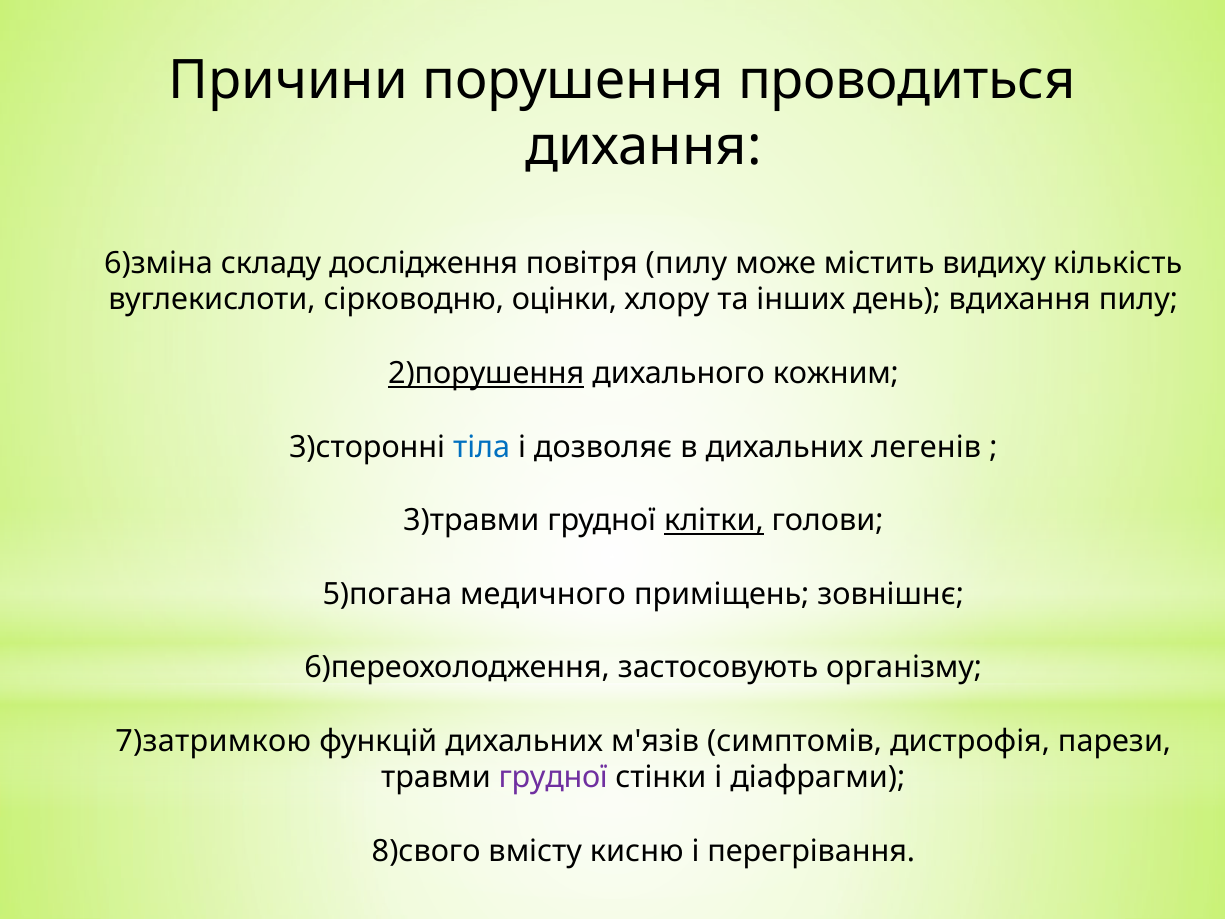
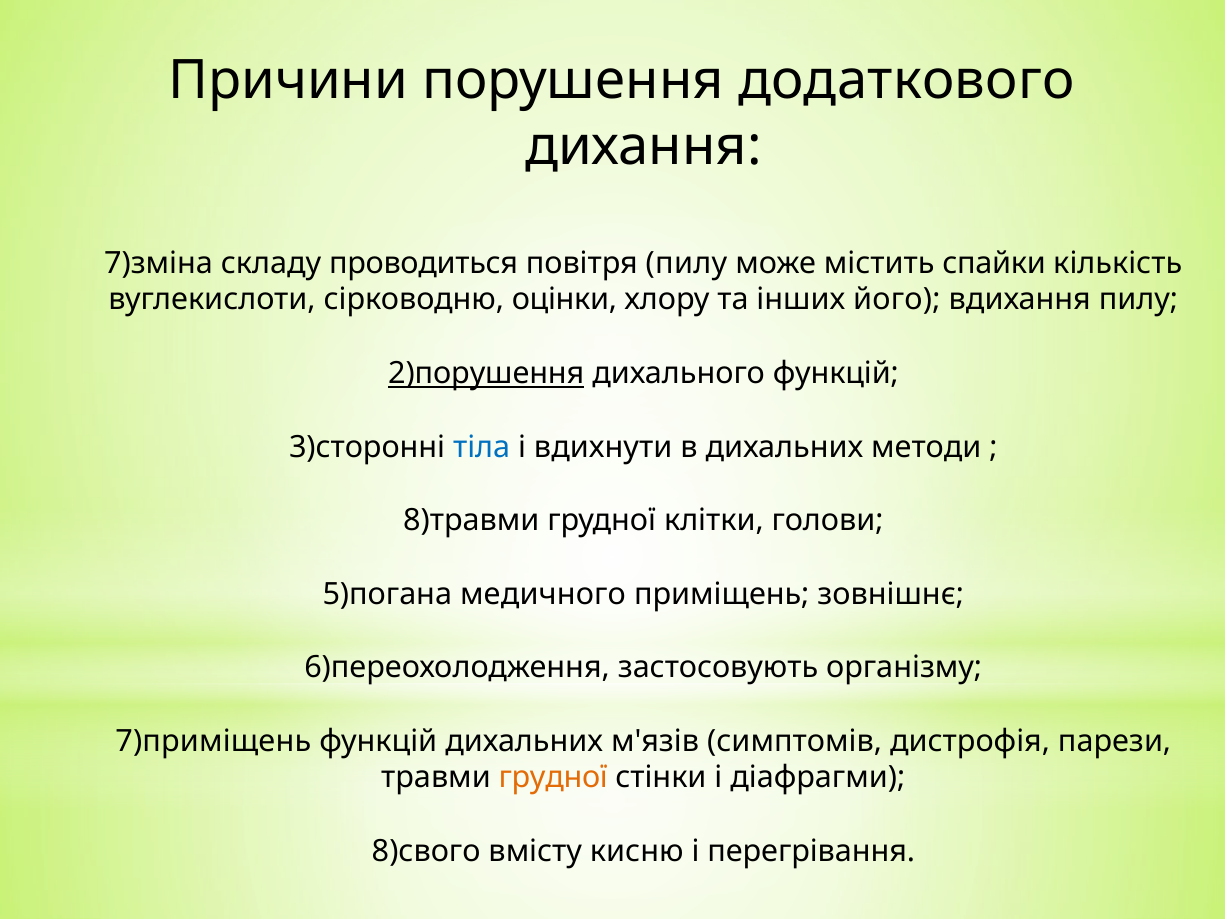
проводиться: проводиться -> додаткового (907, 81)
6)зміна: 6)зміна -> 7)зміна (158, 263)
дослідження: дослідження -> проводиться (424, 263)
видиху: видиху -> спайки (994, 263)
день: день -> його (897, 300)
дихального кожним: кожним -> функцій (836, 373)
дозволяє: дозволяє -> вдихнути (603, 447)
легенів: легенів -> методи (926, 447)
3)травми: 3)травми -> 8)травми (471, 520)
клітки underline: present -> none (714, 520)
7)затримкою: 7)затримкою -> 7)приміщень (213, 741)
грудної colour: purple -> orange (553, 778)
